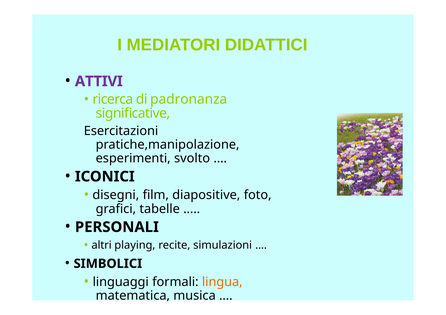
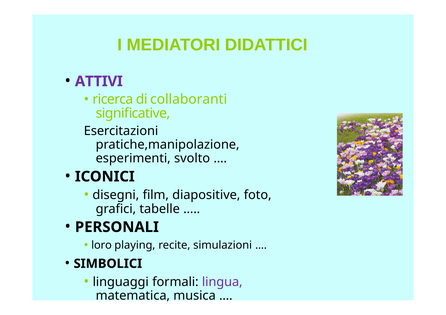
padronanza: padronanza -> collaboranti (189, 99)
altri: altri -> loro (102, 245)
lingua colour: orange -> purple (222, 282)
